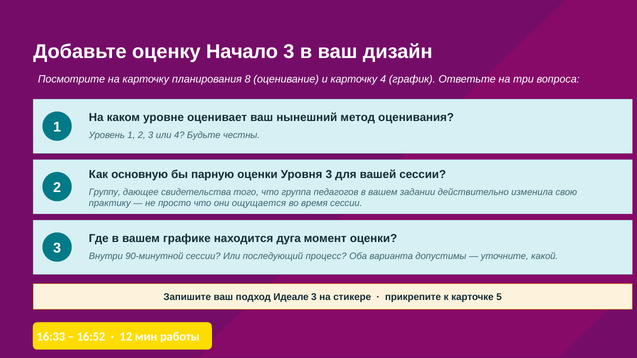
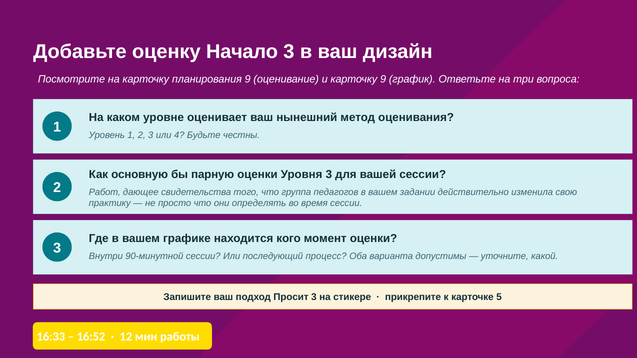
планирования 8: 8 -> 9 (248, 79)
карточку 4: 4 -> 9 (383, 79)
Группу: Группу -> Работ (105, 192)
ощущается: ощущается -> определять (259, 204)
дуга: дуга -> кого (289, 239)
Идеале: Идеале -> Просит (291, 297)
